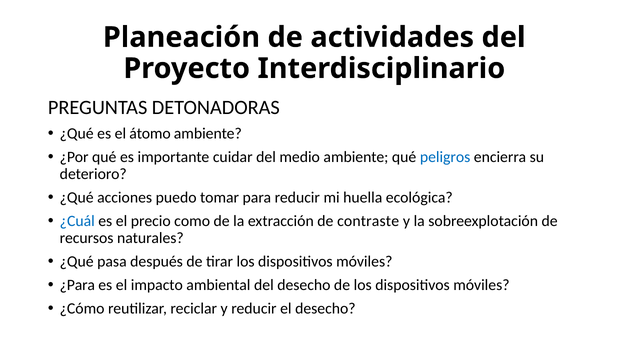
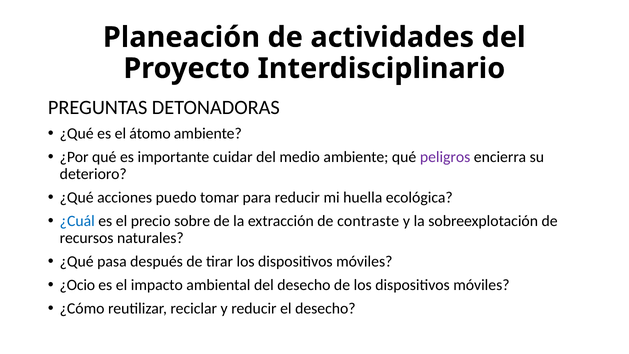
peligros colour: blue -> purple (445, 157)
como: como -> sobre (192, 221)
¿Para: ¿Para -> ¿Ocio (77, 285)
